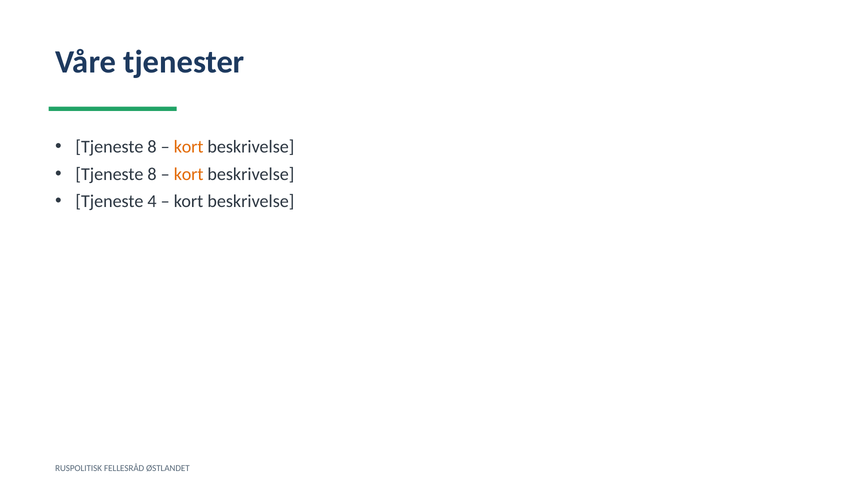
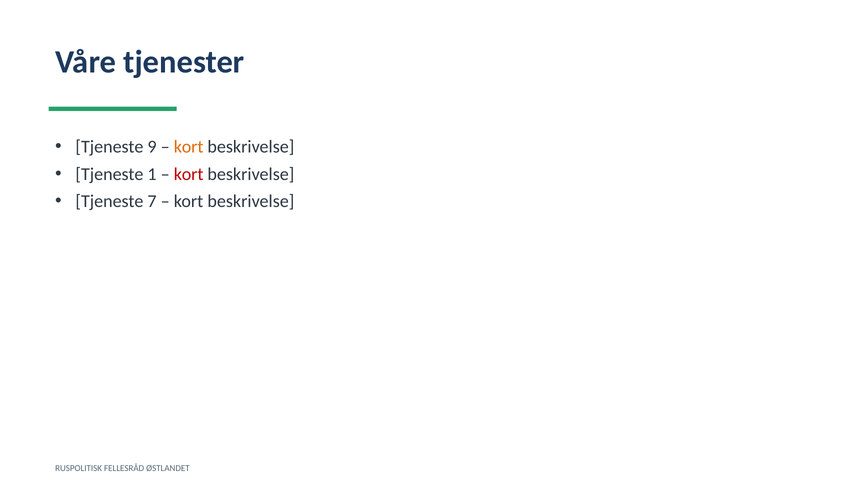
8: 8 -> 9 (152, 147)
8: 8 -> 1 (152, 174)
kort colour: orange -> red (189, 174)
4: 4 -> 7 (152, 201)
